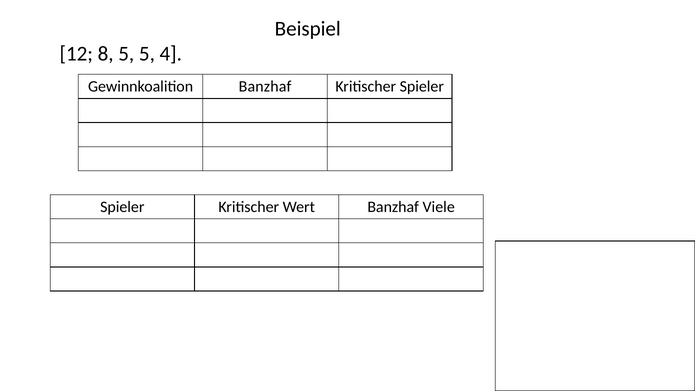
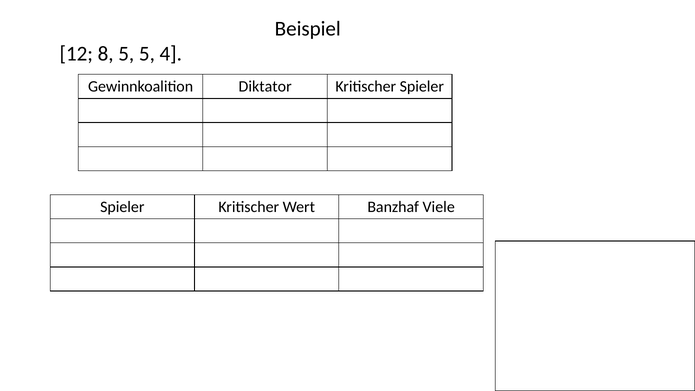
Gewinnkoalition Banzhaf: Banzhaf -> Diktator (265, 87)
